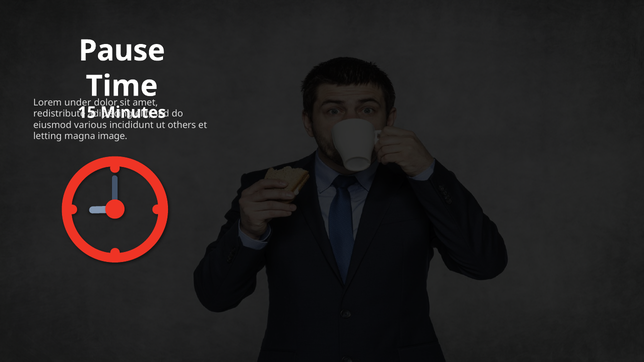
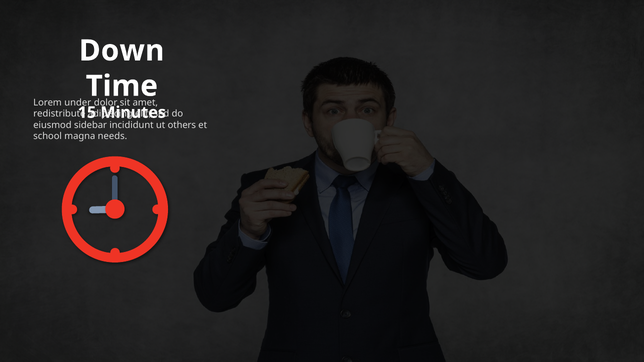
Pause: Pause -> Down (122, 51)
various: various -> sidebar (91, 125)
letting: letting -> school (48, 136)
image: image -> needs (112, 136)
